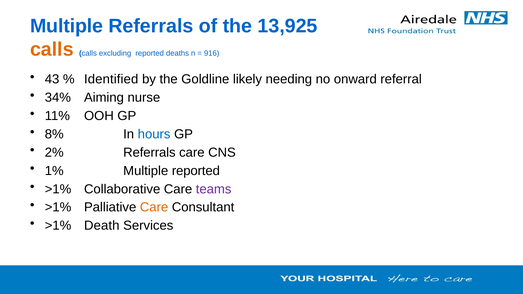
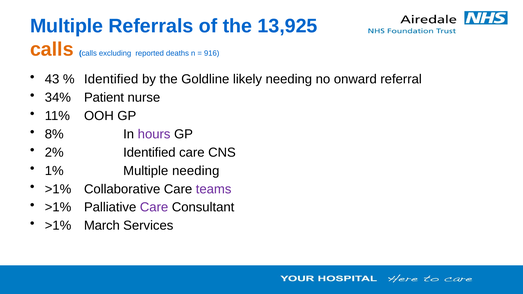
Aiming: Aiming -> Patient (104, 98)
hours colour: blue -> purple (154, 134)
2% Referrals: Referrals -> Identified (149, 153)
Multiple reported: reported -> needing (196, 171)
Care colour: orange -> purple (154, 207)
Death: Death -> March (102, 226)
